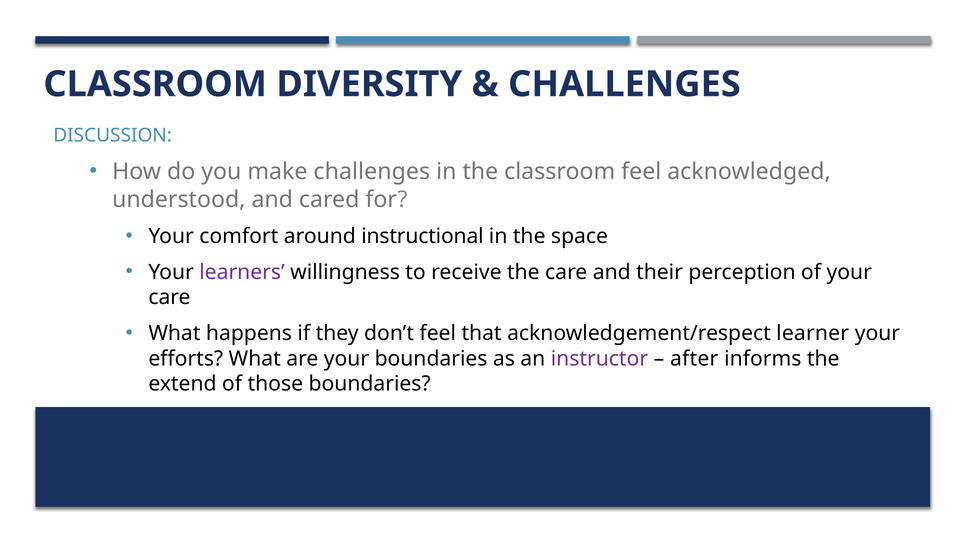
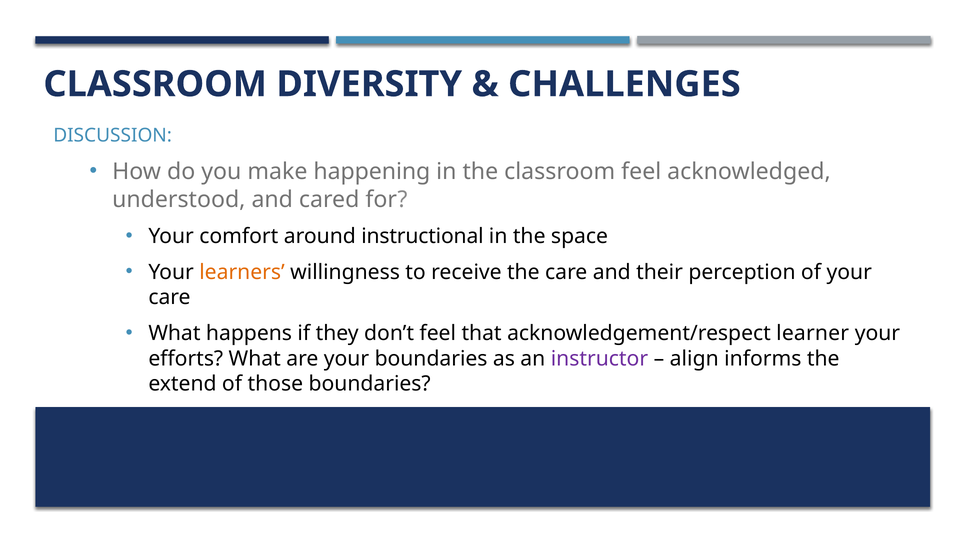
make challenges: challenges -> happening (372, 172)
learners colour: purple -> orange (242, 272)
after: after -> align (694, 359)
